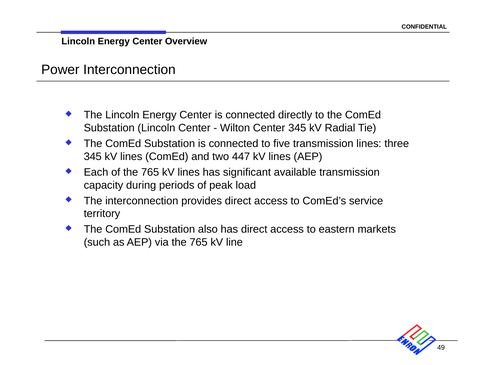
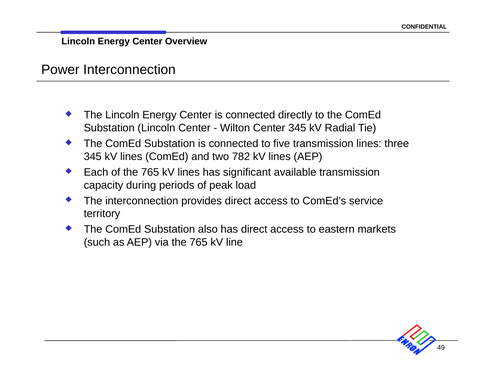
447: 447 -> 782 (241, 156)
